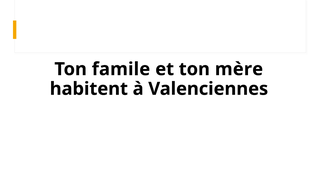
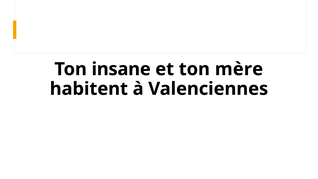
famile: famile -> insane (121, 69)
